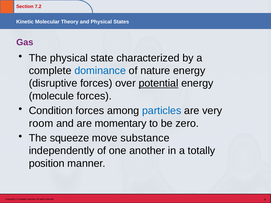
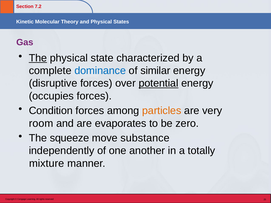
The underline: none -> present (38, 58)
nature: nature -> similar (155, 71)
molecule: molecule -> occupies (51, 96)
particles colour: blue -> orange (162, 111)
momentary: momentary -> evaporates (121, 123)
position: position -> mixture (47, 164)
